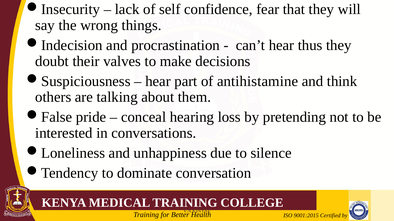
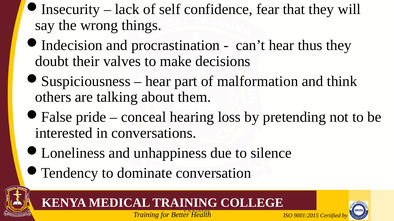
antihistamine: antihistamine -> malformation (258, 81)
